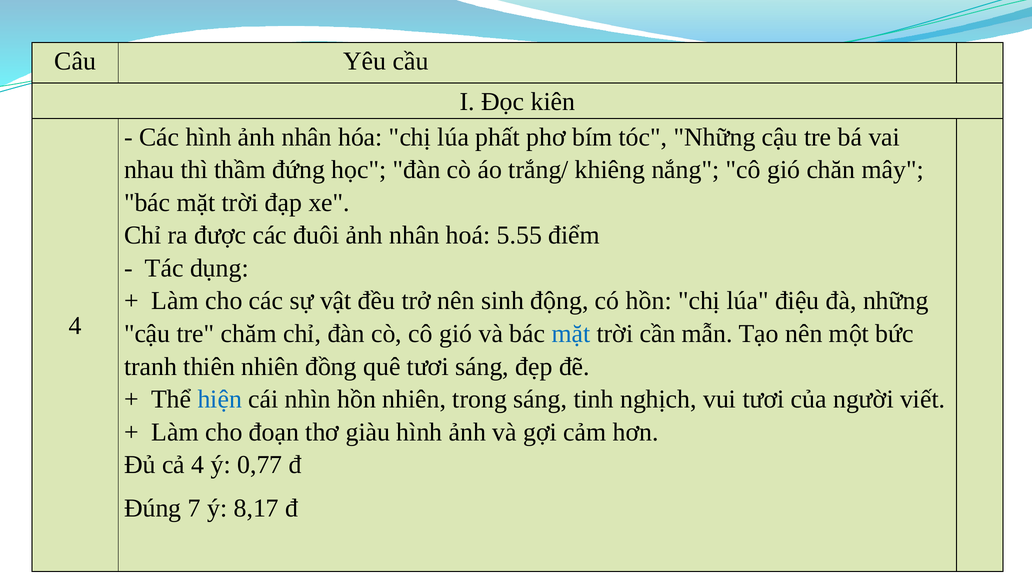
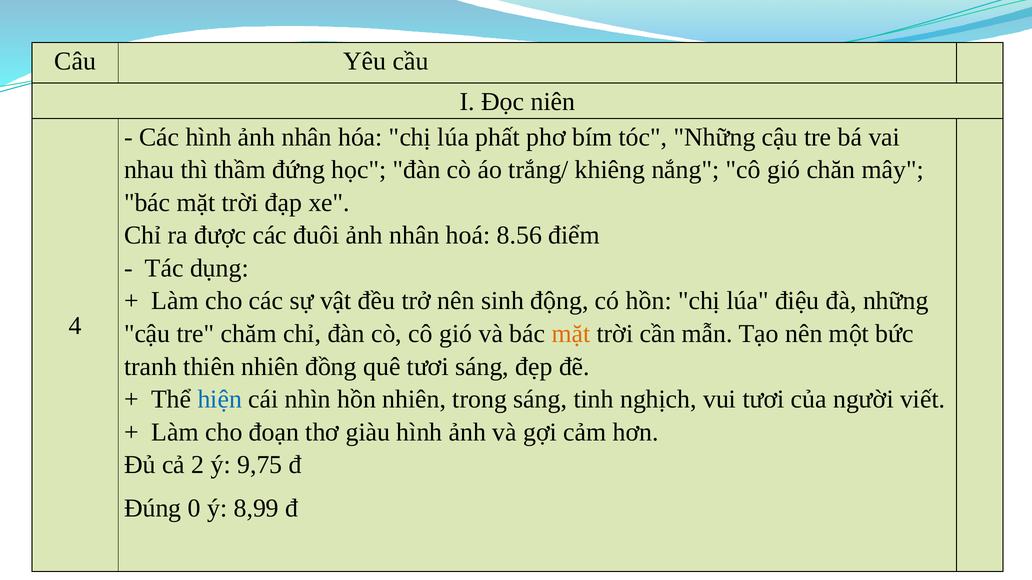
kiên: kiên -> niên (553, 102)
5.55: 5.55 -> 8.56 (519, 236)
mặt colour: blue -> orange (571, 334)
cả 4: 4 -> 2 (198, 465)
0,77: 0,77 -> 9,75 (260, 465)
7: 7 -> 0 (194, 509)
8,17: 8,17 -> 8,99 (256, 509)
